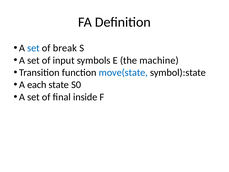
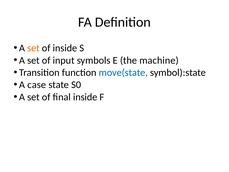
set colour: blue -> orange (33, 48)
of break: break -> inside (65, 48)
each: each -> case (37, 85)
